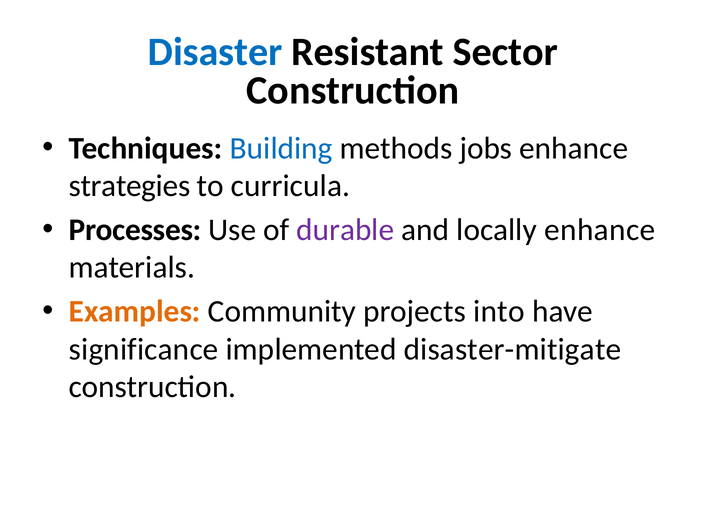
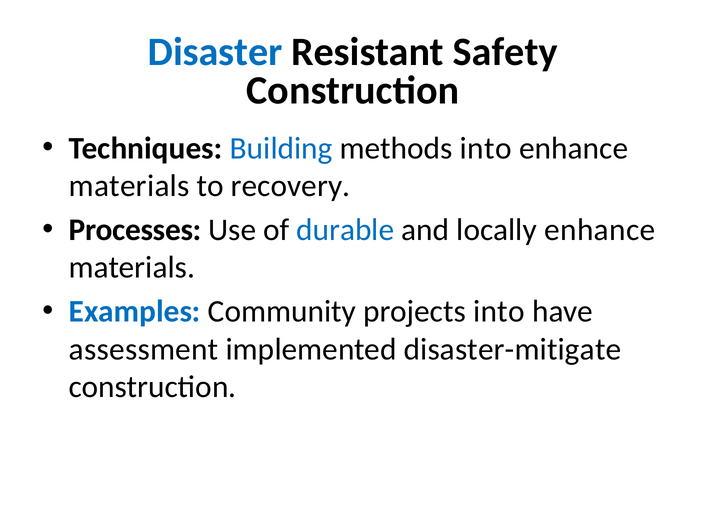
Sector: Sector -> Safety (505, 52)
methods jobs: jobs -> into (486, 148)
strategies: strategies -> materials (129, 186)
curricula: curricula -> recovery (290, 186)
durable colour: purple -> blue (345, 230)
Examples colour: orange -> blue (135, 311)
significance: significance -> assessment (144, 349)
